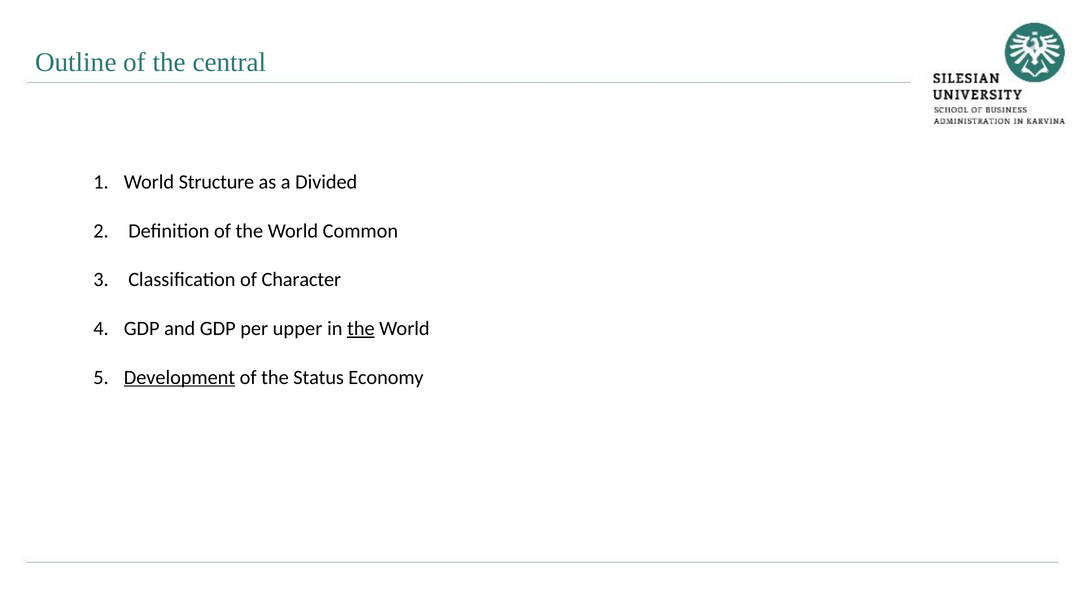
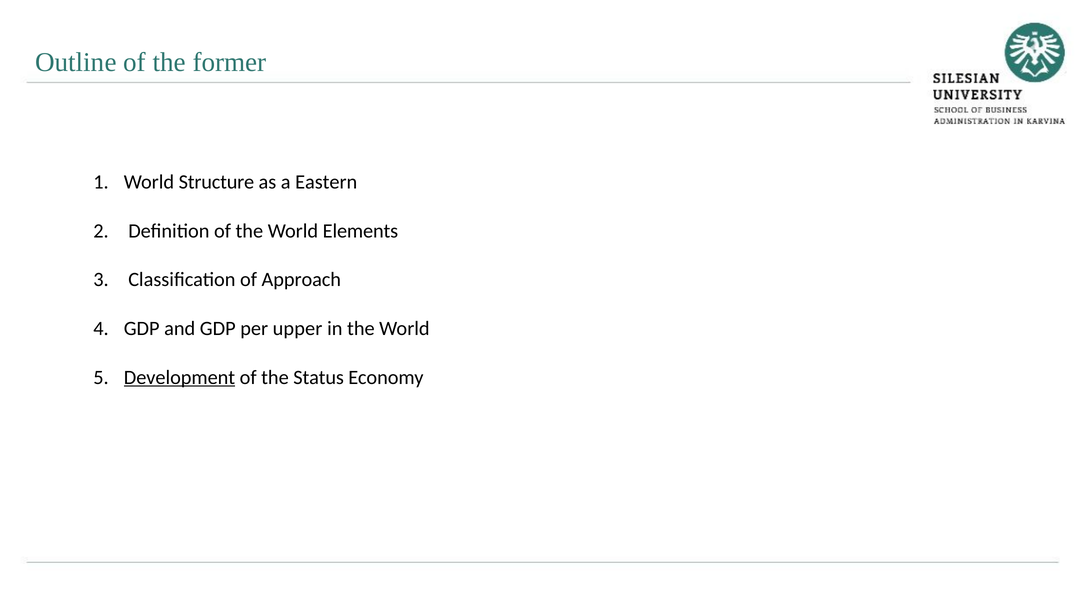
central: central -> former (229, 62)
Divided: Divided -> Eastern (326, 182)
Common: Common -> Elements (360, 231)
Character: Character -> Approach (301, 280)
the underline: present -> none (361, 329)
